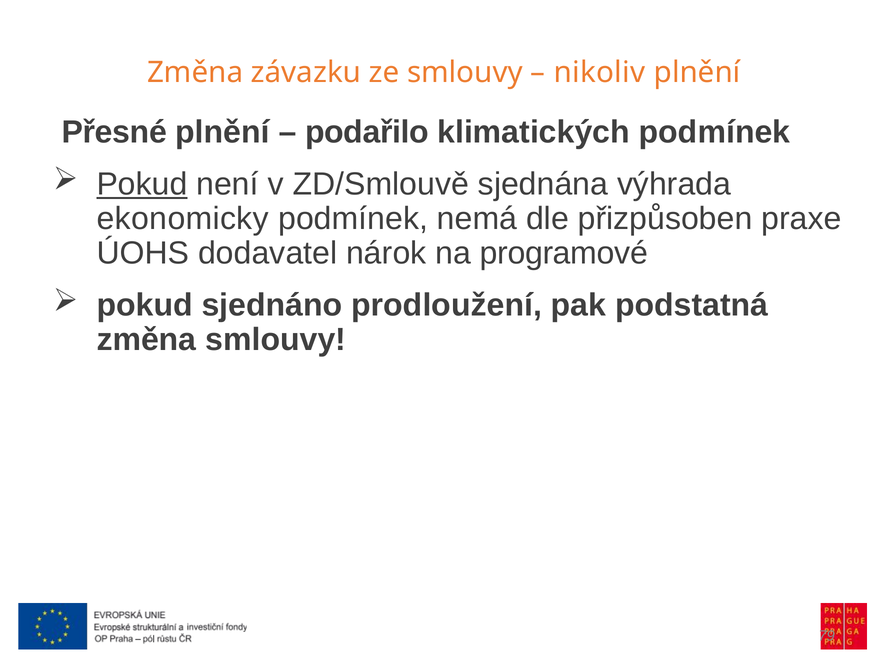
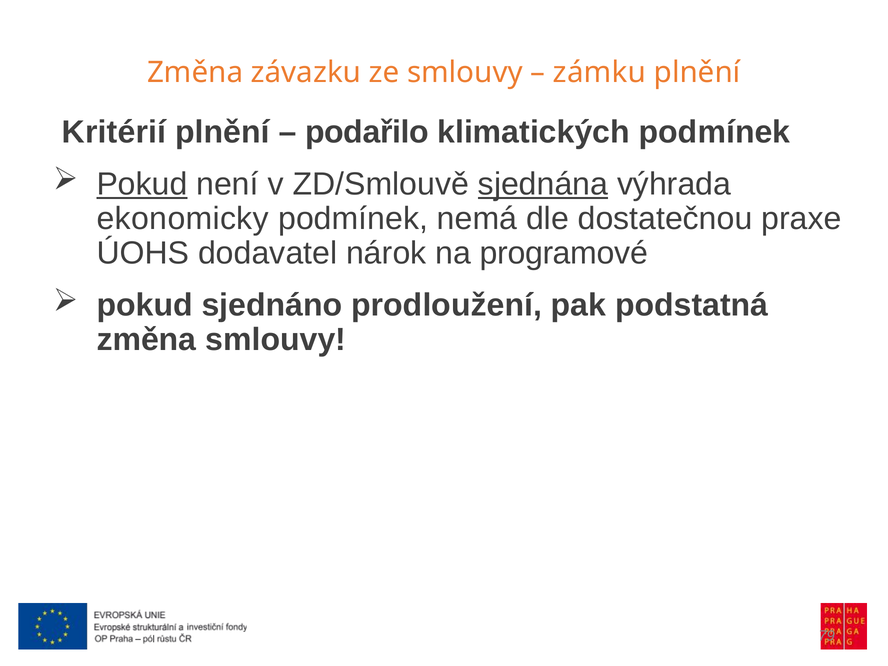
nikoliv: nikoliv -> zámku (599, 72)
Přesné: Přesné -> Kritérií (114, 132)
sjednána underline: none -> present (543, 184)
přizpůsoben: přizpůsoben -> dostatečnou (665, 219)
